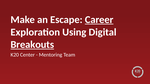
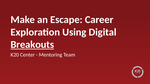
Career underline: present -> none (99, 20)
